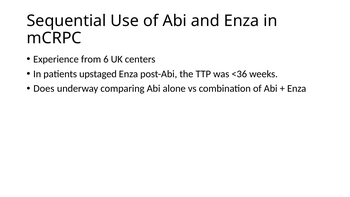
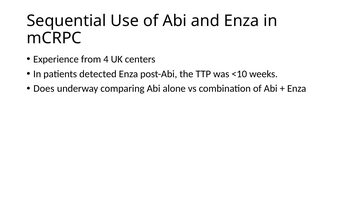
6: 6 -> 4 (106, 59)
upstaged: upstaged -> detected (98, 74)
<36: <36 -> <10 (239, 74)
